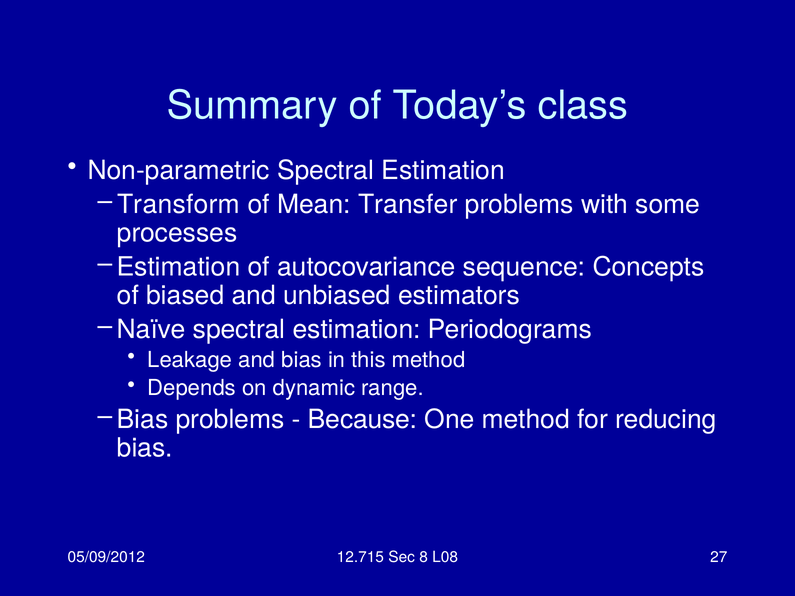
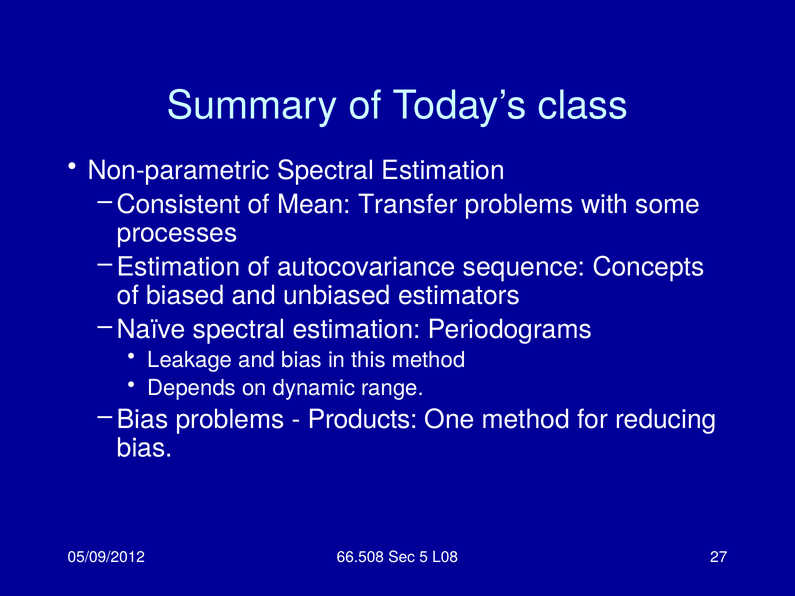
Transform: Transform -> Consistent (179, 204)
Because: Because -> Products (363, 420)
12.715: 12.715 -> 66.508 (360, 558)
8: 8 -> 5 (424, 558)
